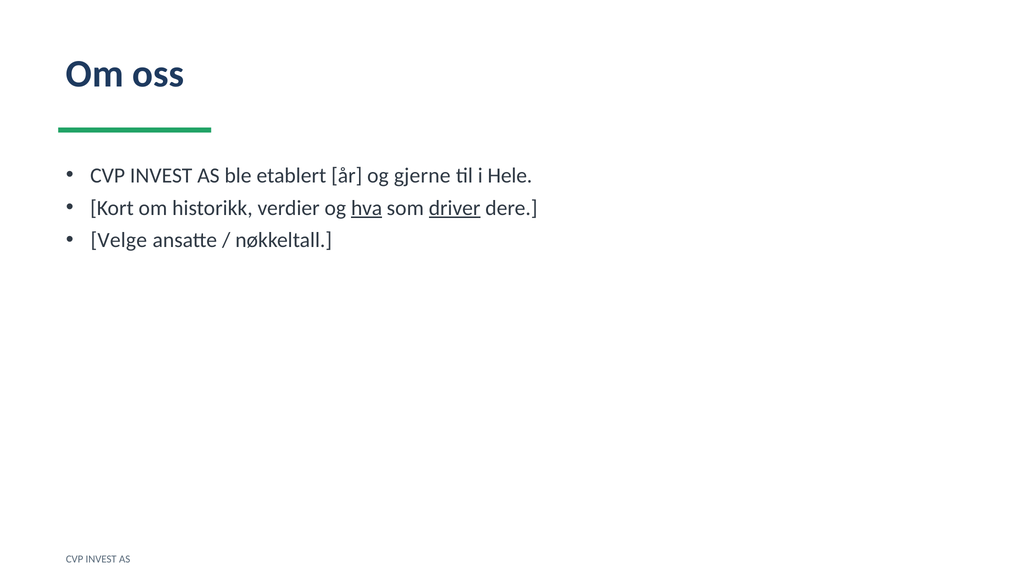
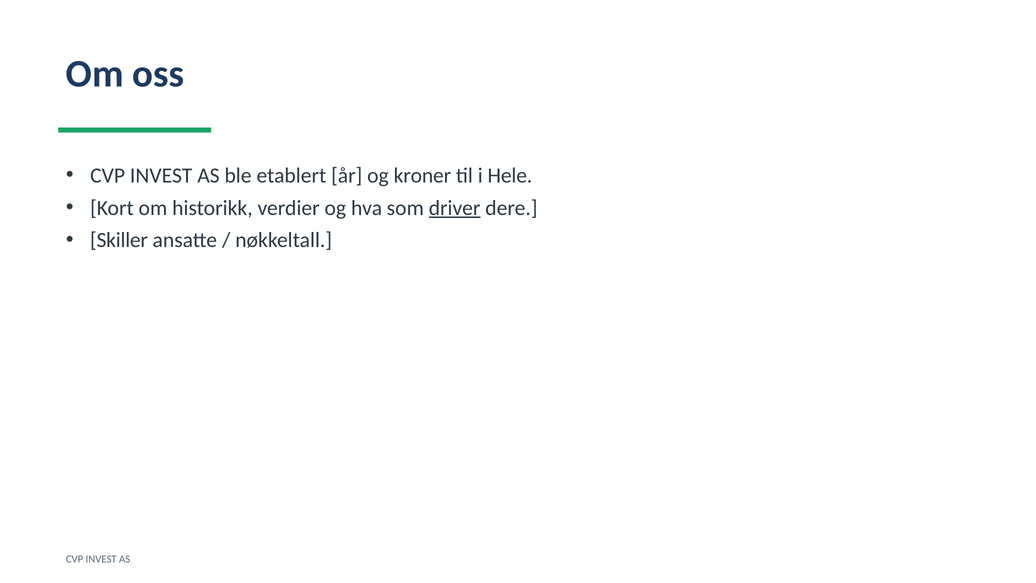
gjerne: gjerne -> kroner (422, 175)
hva underline: present -> none (367, 208)
Velge: Velge -> Skiller (119, 240)
